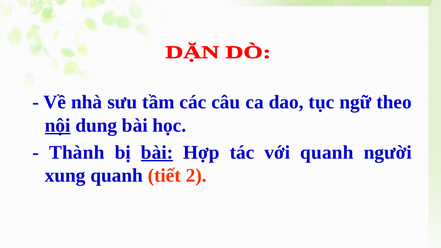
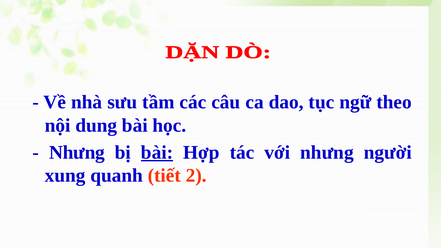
nội underline: present -> none (58, 125)
Thành: Thành -> Nhưng (77, 152)
với quanh: quanh -> nhưng (327, 152)
